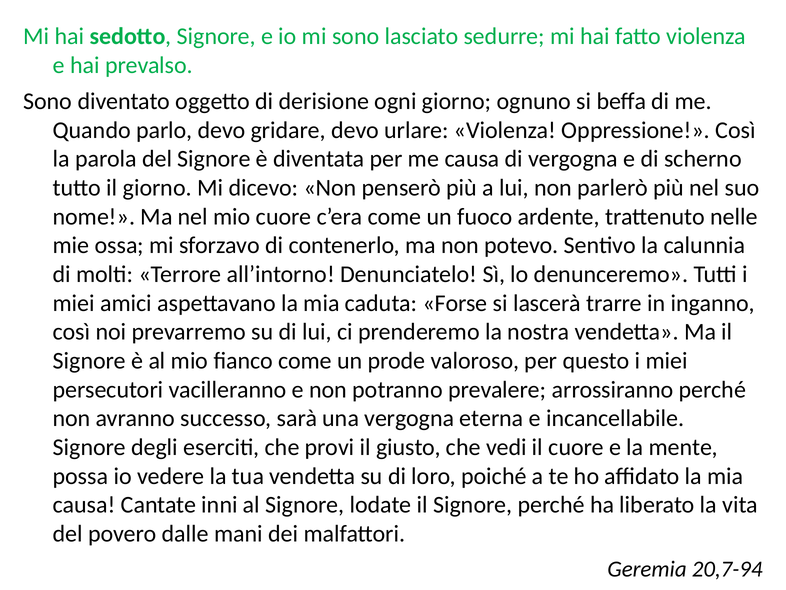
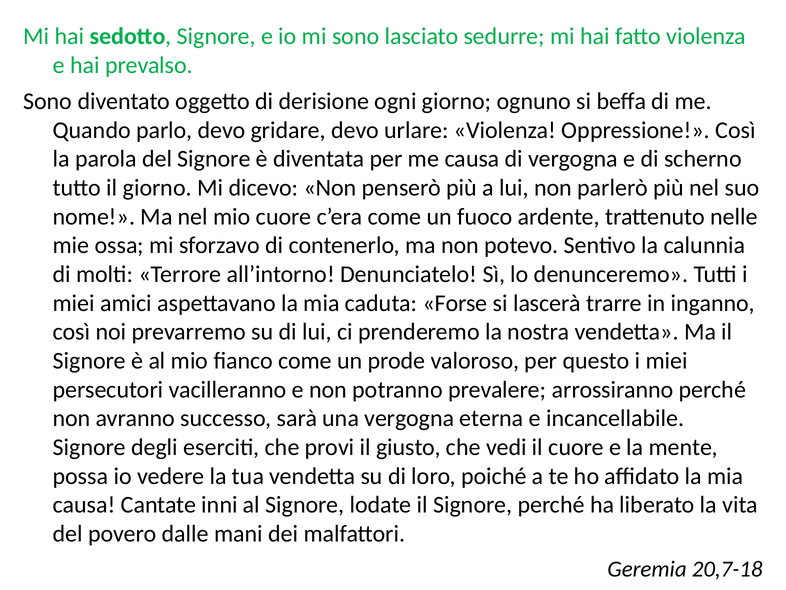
20,7-94: 20,7-94 -> 20,7-18 (727, 569)
